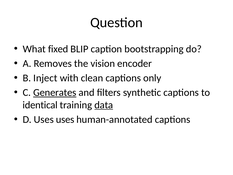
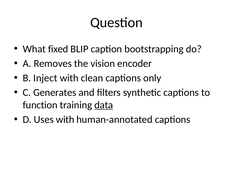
Generates underline: present -> none (55, 92)
identical: identical -> function (40, 105)
Uses uses: uses -> with (65, 119)
